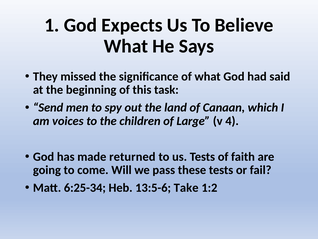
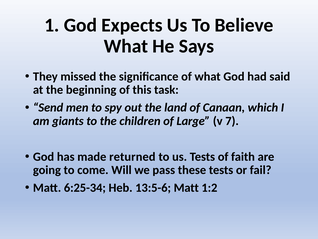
voices: voices -> giants (68, 121)
4: 4 -> 7 (232, 121)
13:5-6 Take: Take -> Matt (186, 187)
